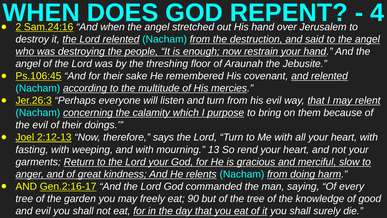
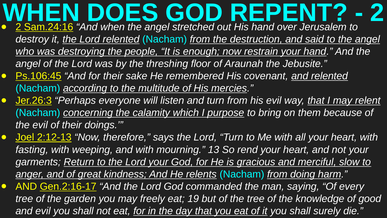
4: 4 -> 2 (377, 13)
90: 90 -> 19 (193, 198)
